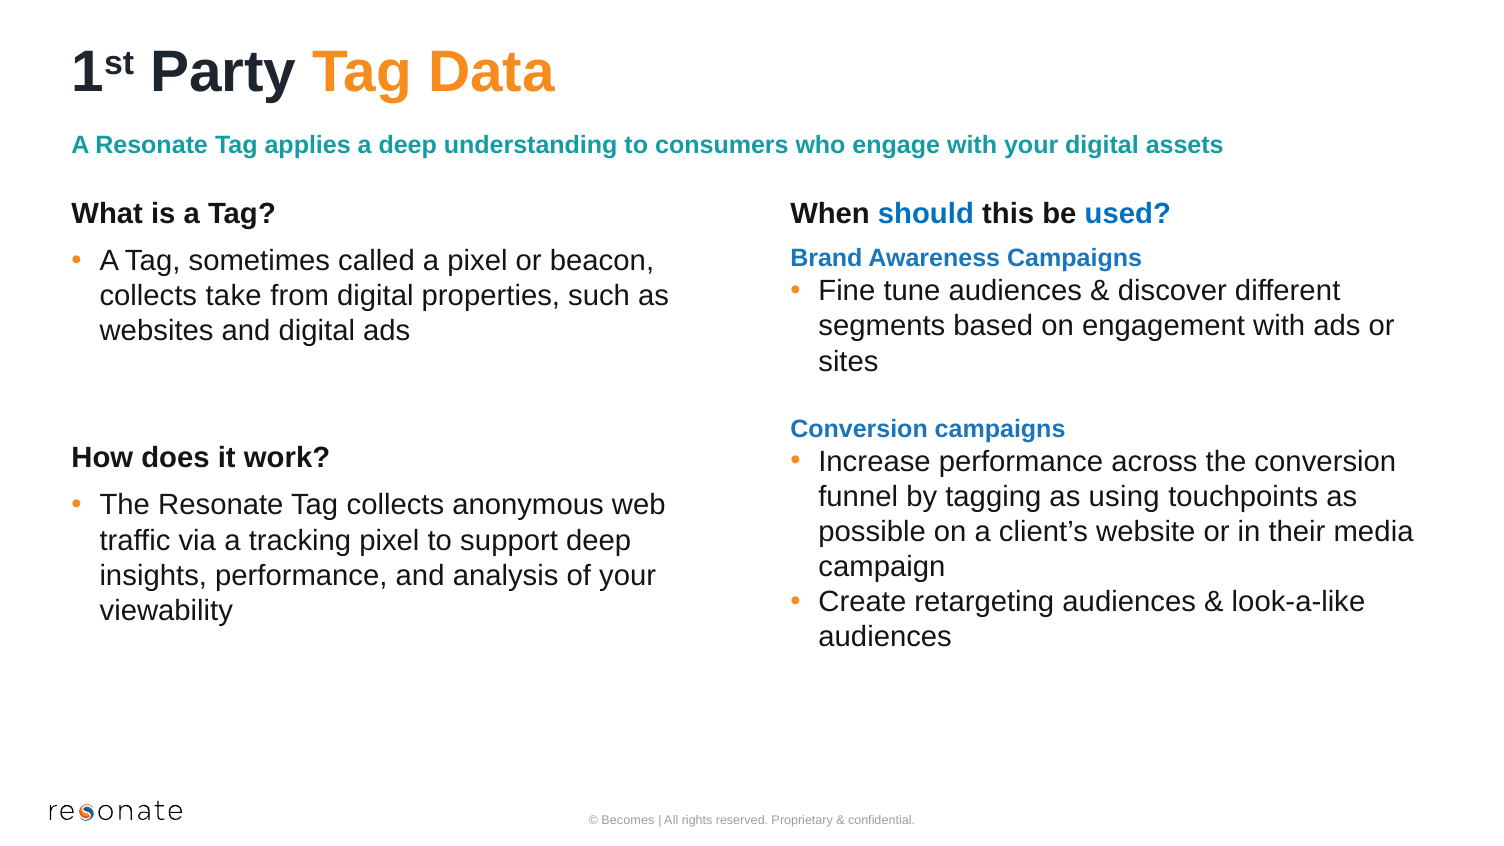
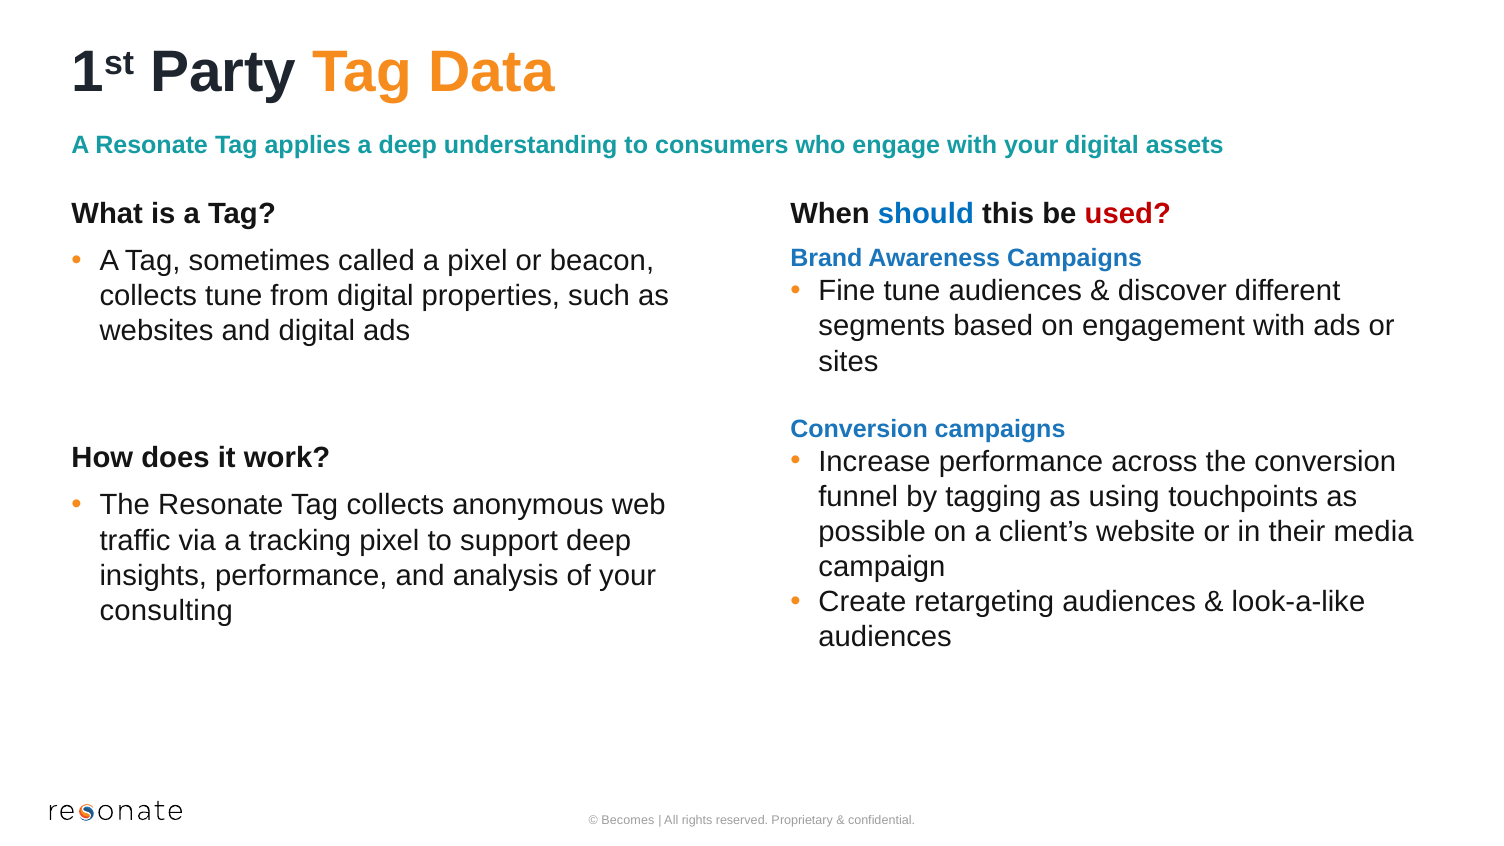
used colour: blue -> red (1128, 213)
collects take: take -> tune (234, 296)
viewability: viewability -> consulting (166, 611)
